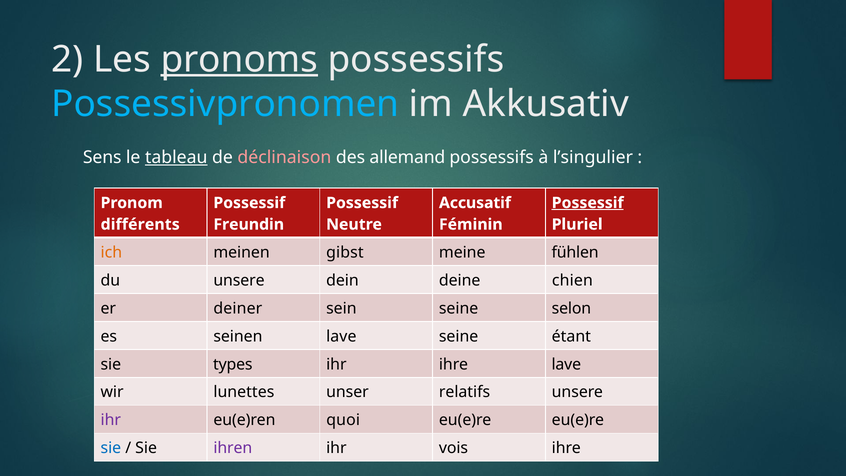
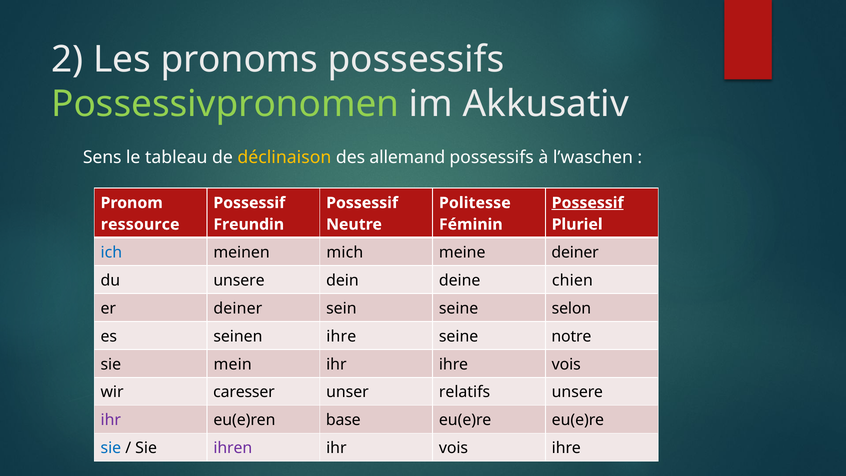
pronoms underline: present -> none (239, 59)
Possessivpronomen colour: light blue -> light green (225, 104)
tableau underline: present -> none (176, 157)
déclinaison colour: pink -> yellow (284, 157)
l’singulier: l’singulier -> l’waschen (593, 157)
Accusatif: Accusatif -> Politesse (475, 203)
différents: différents -> ressource (140, 224)
ich colour: orange -> blue (111, 252)
gibst: gibst -> mich (345, 252)
meine fühlen: fühlen -> deiner (575, 252)
seinen lave: lave -> ihre (341, 336)
étant: étant -> notre (571, 336)
types: types -> mein (233, 364)
ihre lave: lave -> vois (566, 364)
lunettes: lunettes -> caresser (244, 392)
quoi: quoi -> base (343, 420)
